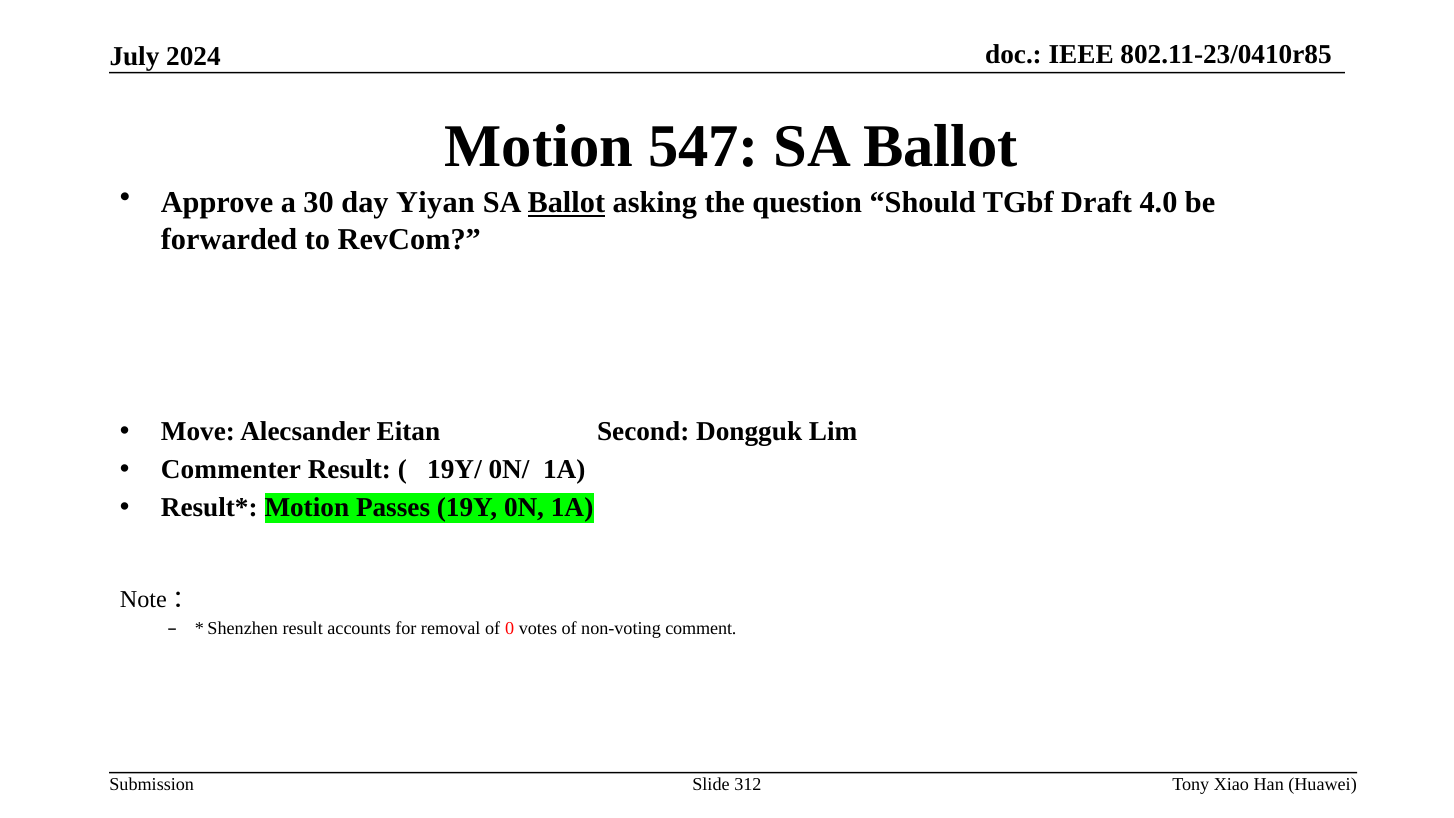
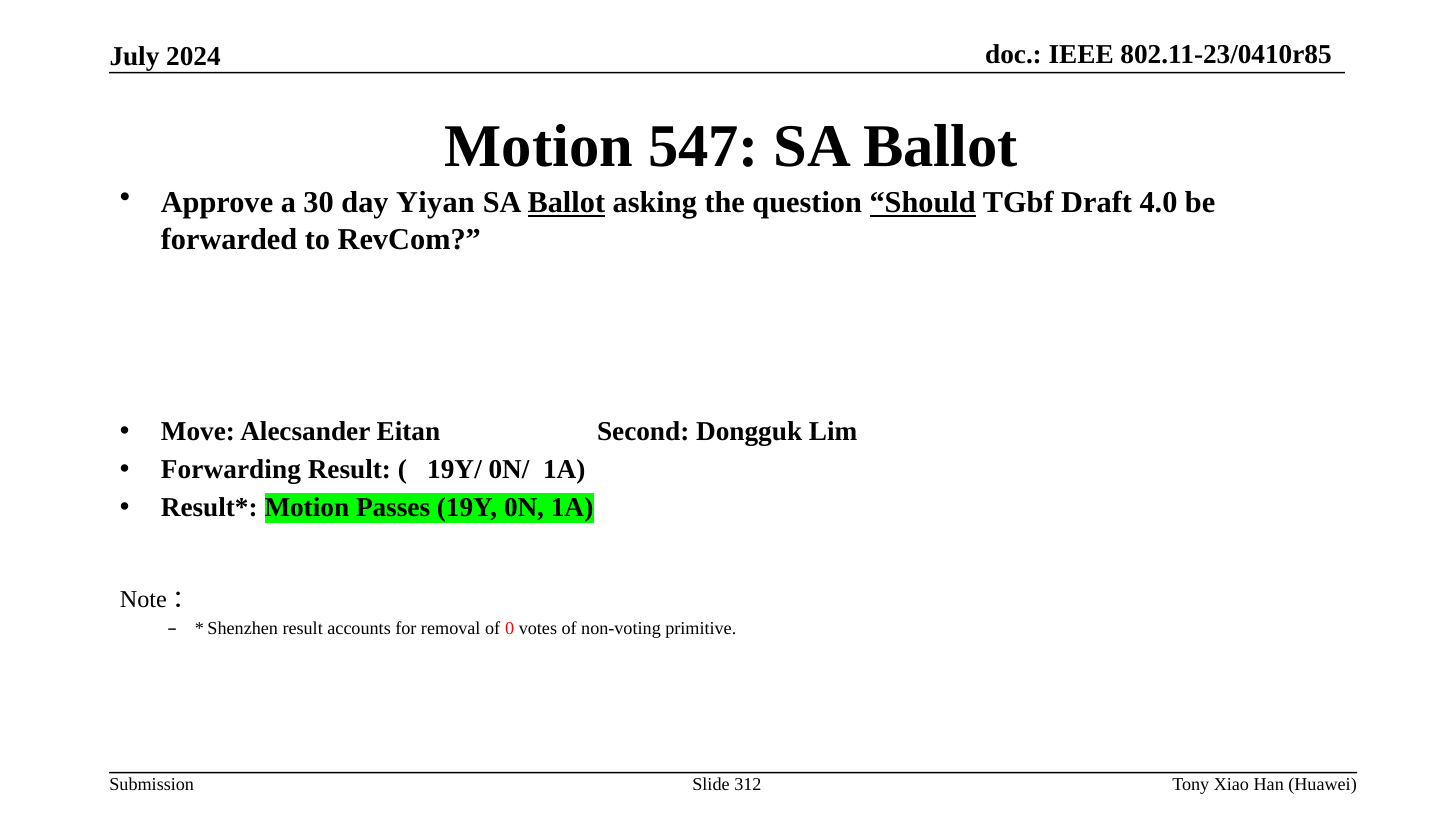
Should underline: none -> present (923, 203)
Commenter: Commenter -> Forwarding (231, 470)
comment: comment -> primitive (701, 628)
